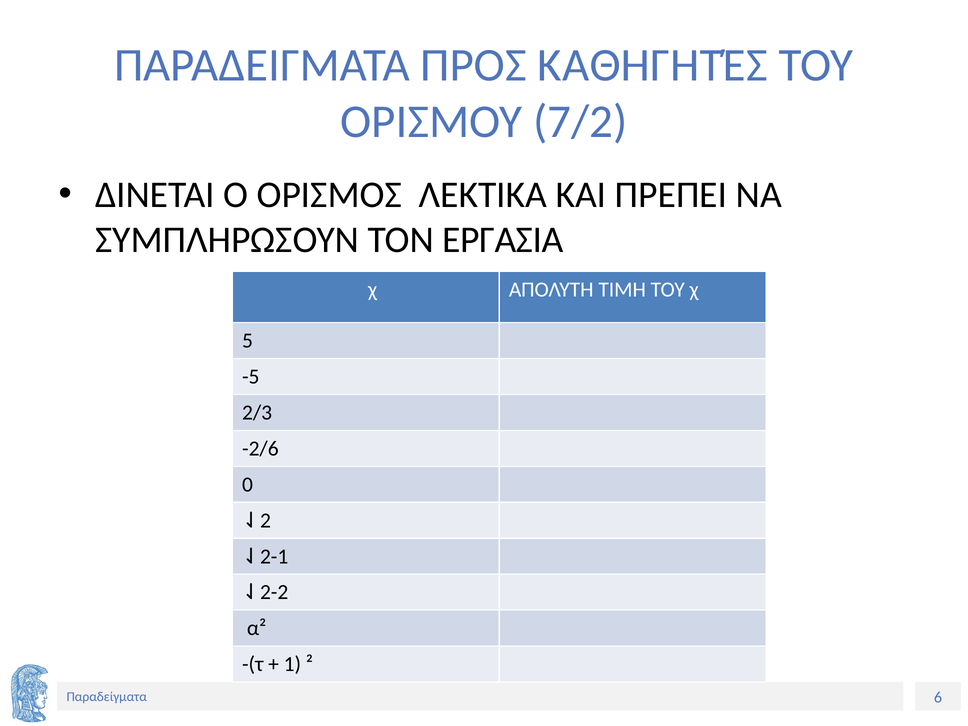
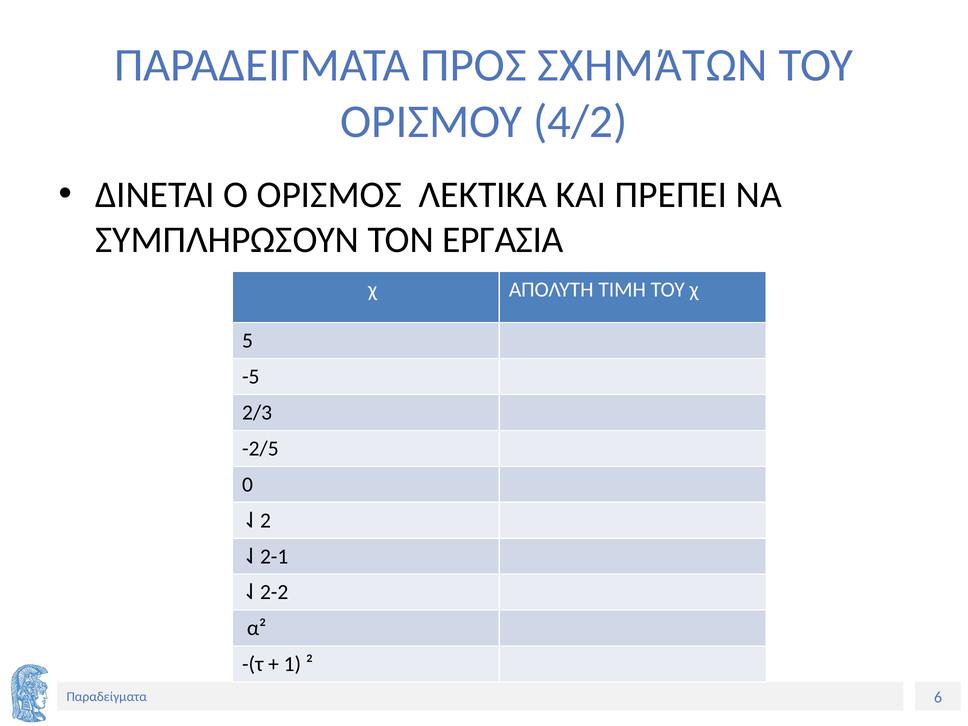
ΚΑΘΗΓΗΤΈΣ: ΚΑΘΗΓΗΤΈΣ -> ΣΧΗΜΆΤΩΝ (652, 65)
7/2: 7/2 -> 4/2 (580, 122)
-2/6: -2/6 -> -2/5 (260, 449)
